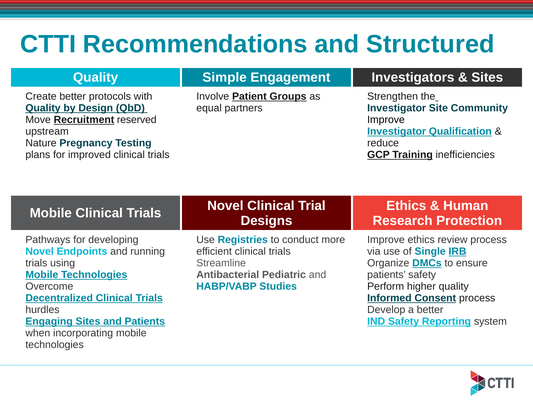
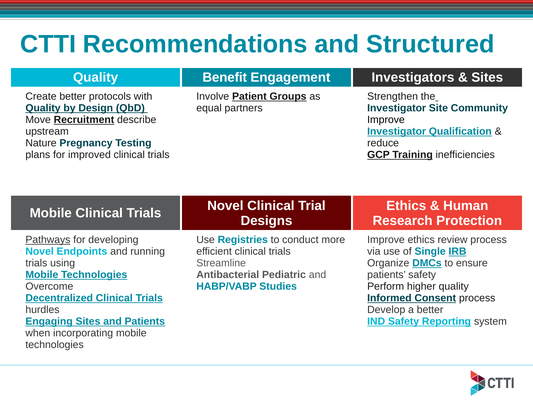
Simple: Simple -> Benefit (225, 77)
reserved: reserved -> describe (137, 120)
Pathways underline: none -> present (48, 240)
